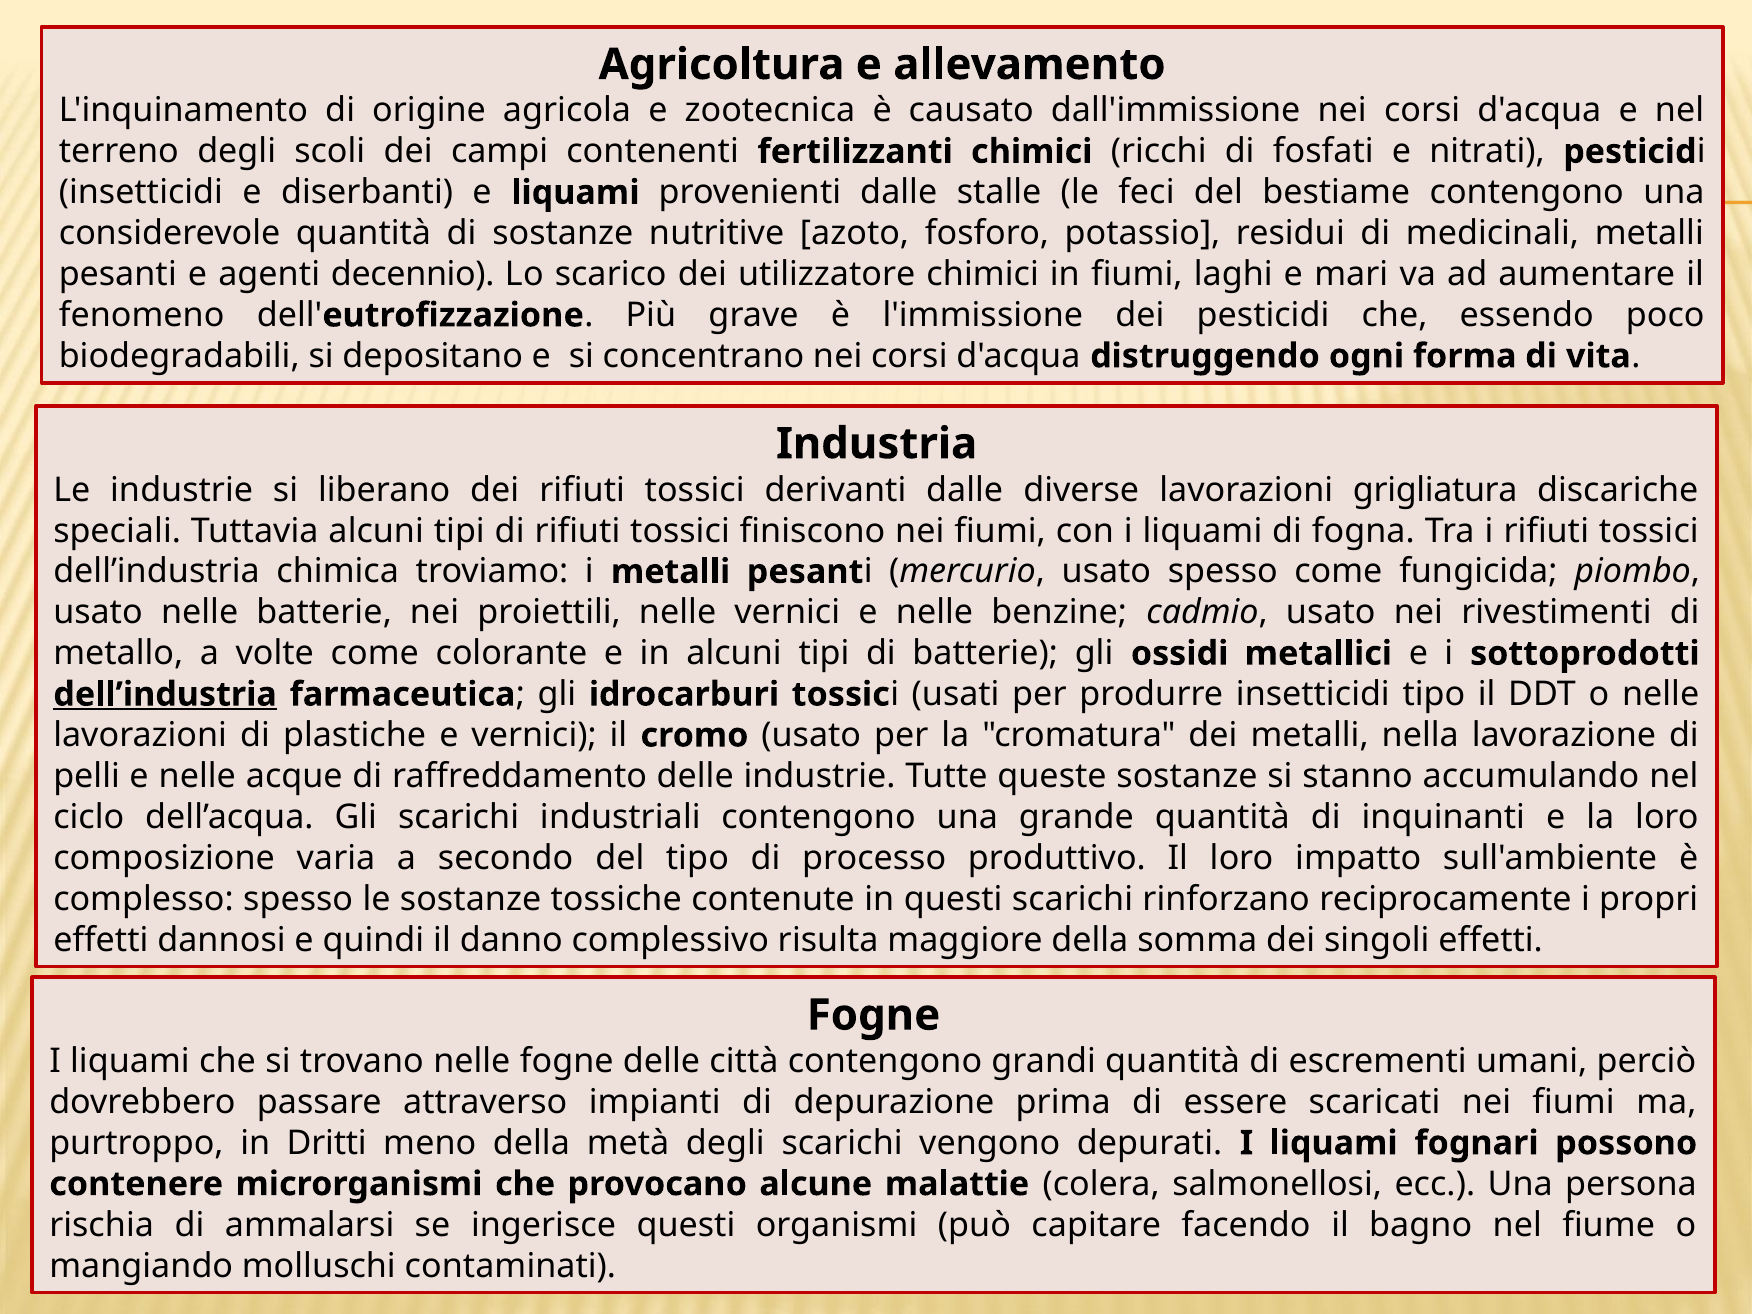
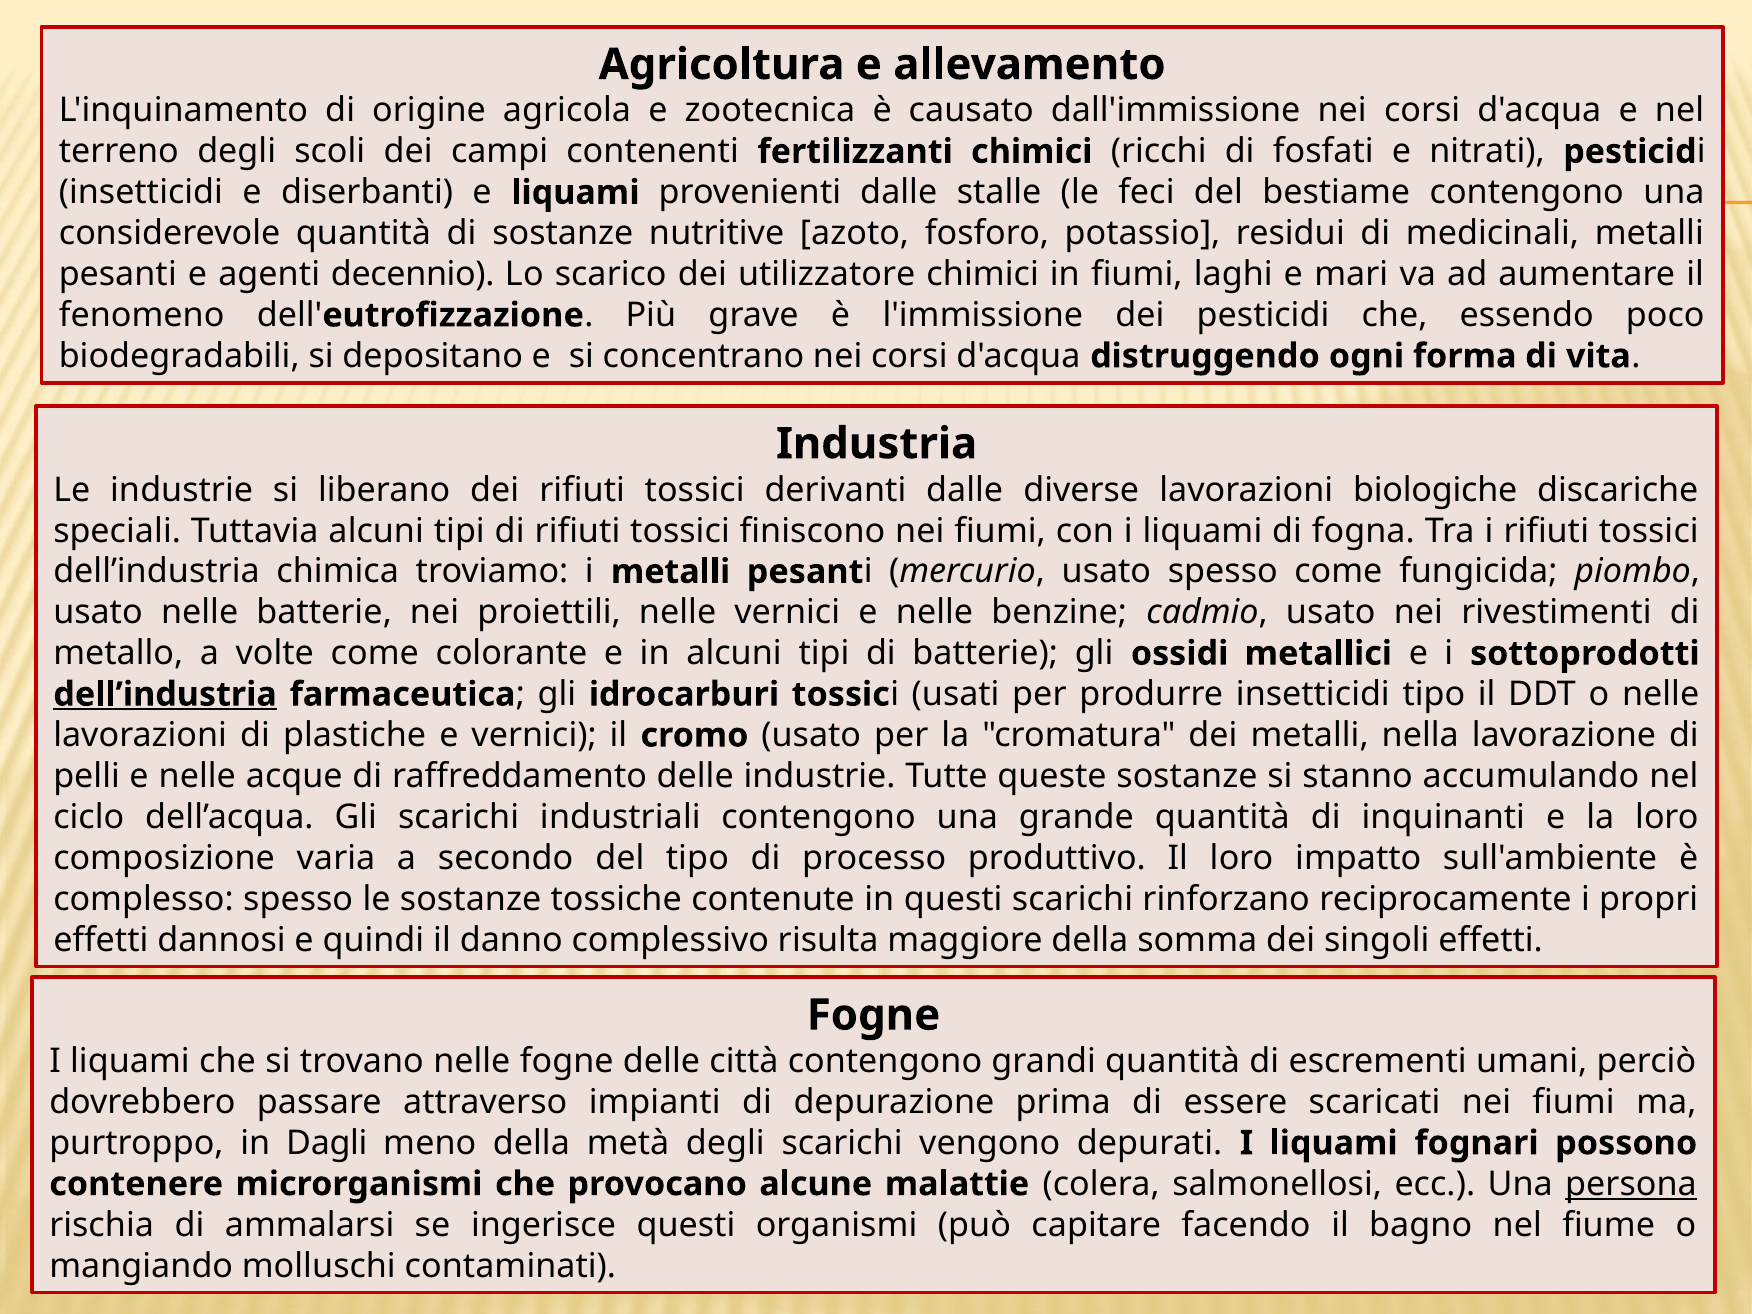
grigliatura: grigliatura -> biologiche (1435, 490)
Dritti: Dritti -> Dagli (327, 1143)
persona underline: none -> present (1631, 1184)
